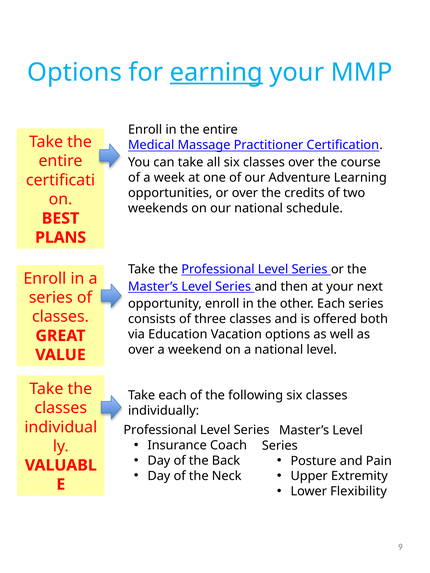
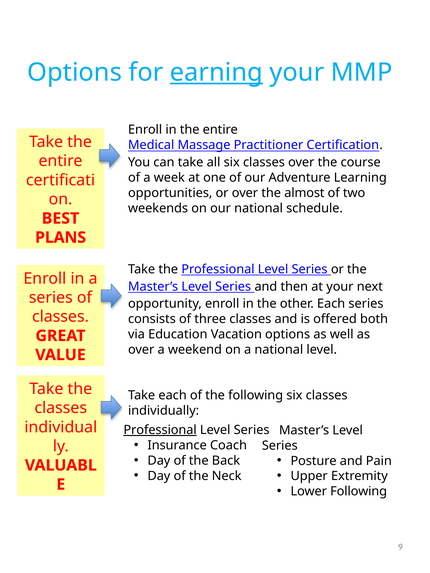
credits: credits -> almost (304, 193)
Professional underline: none -> present (160, 430)
Lower Flexibility: Flexibility -> Following (359, 492)
